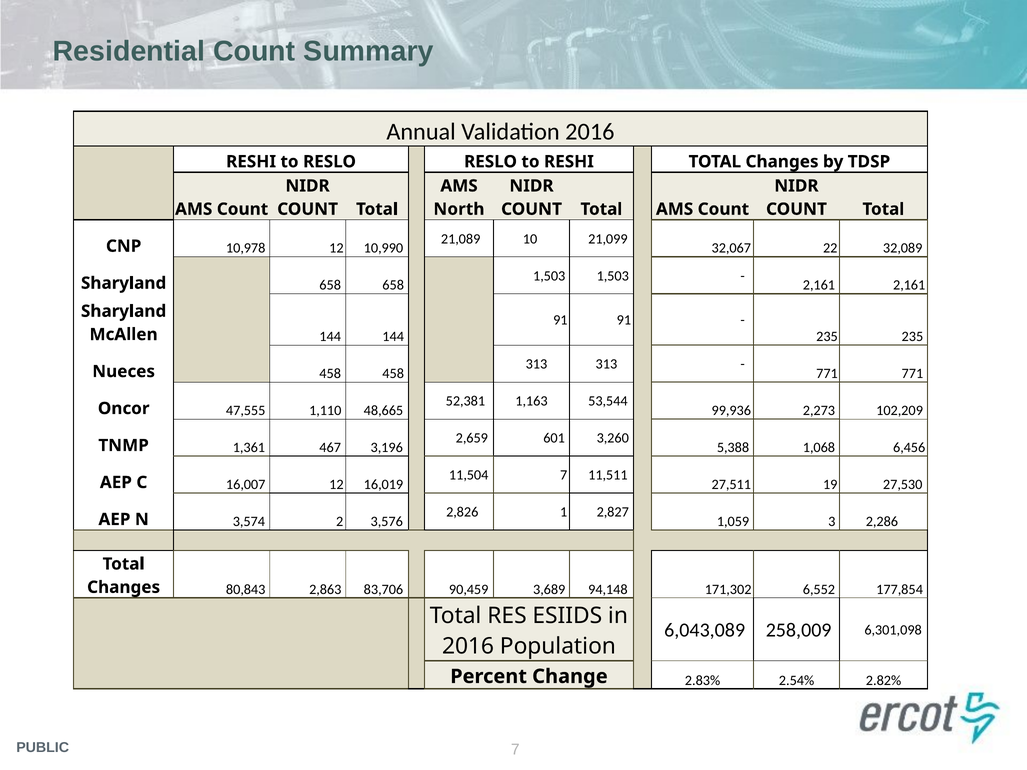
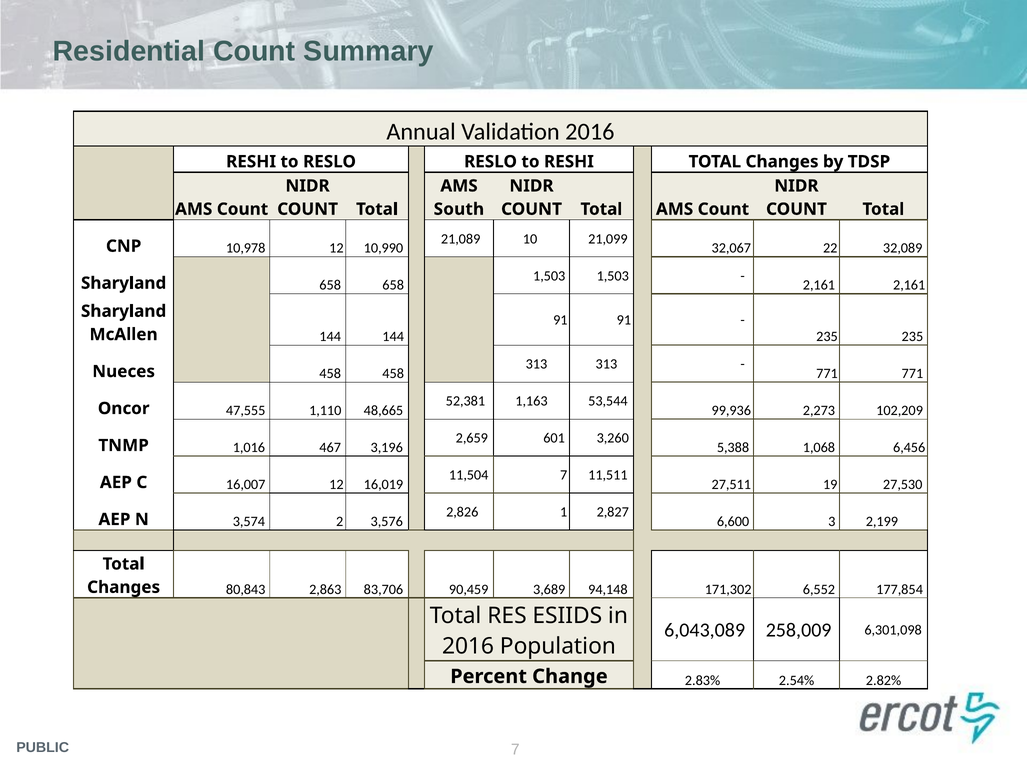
North: North -> South (459, 209)
1,361: 1,361 -> 1,016 (249, 448)
1,059: 1,059 -> 6,600 (733, 522)
2,286: 2,286 -> 2,199 (882, 522)
